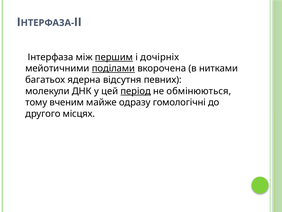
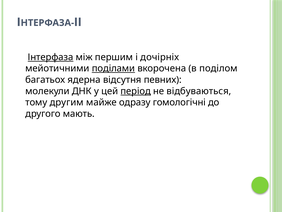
Інтерфаза underline: none -> present (51, 57)
першим underline: present -> none (114, 57)
нитками: нитками -> поділом (218, 68)
обмінюються: обмінюються -> відбуваються (199, 91)
вченим: вченим -> другим (67, 102)
місцях: місцях -> мають (79, 113)
